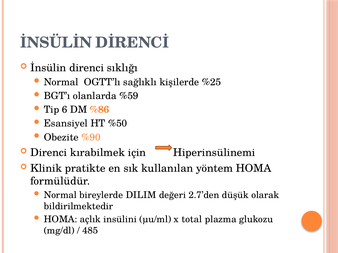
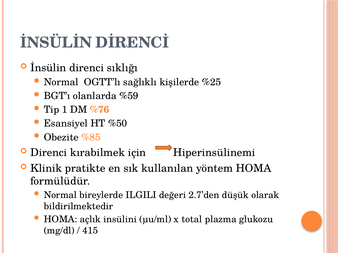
6: 6 -> 1 (65, 110)
%86: %86 -> %76 (100, 110)
%90: %90 -> %85 (91, 138)
DILIM: DILIM -> ILGILI (141, 195)
485: 485 -> 415 (90, 231)
